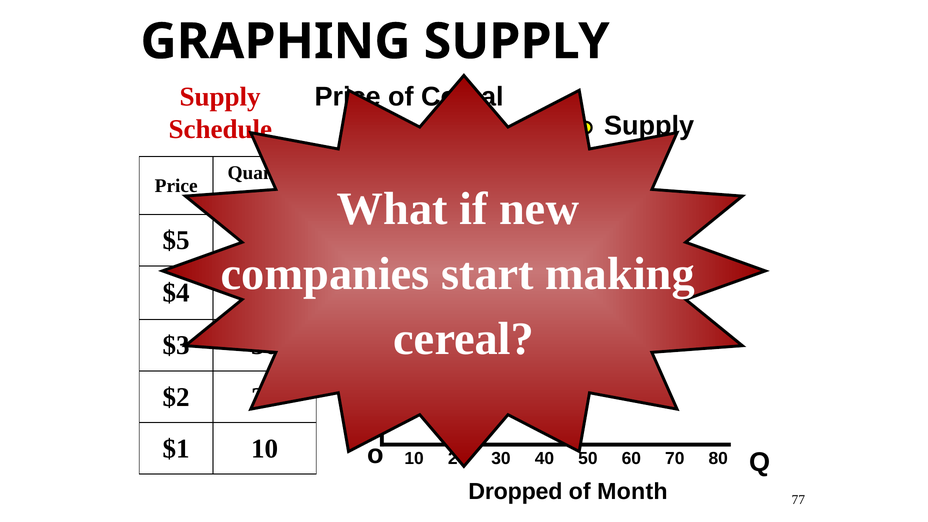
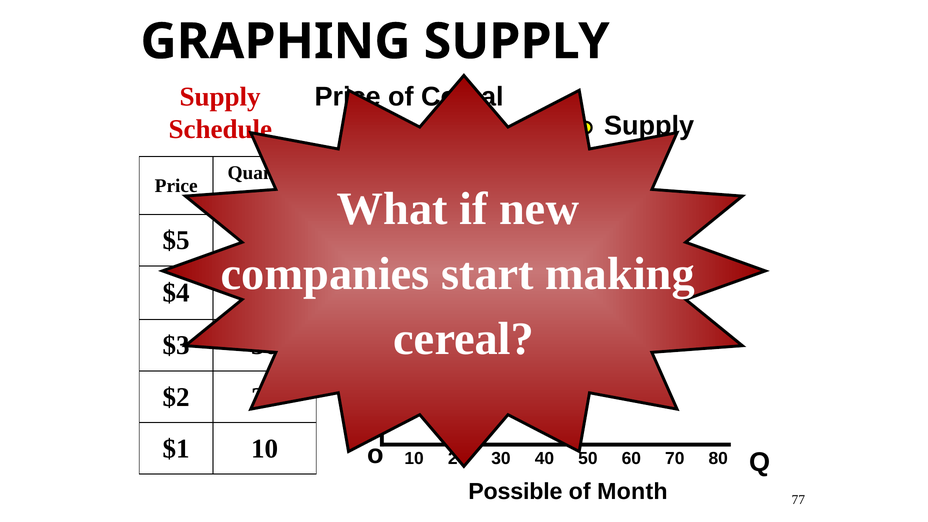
Dropped: Dropped -> Possible (515, 492)
